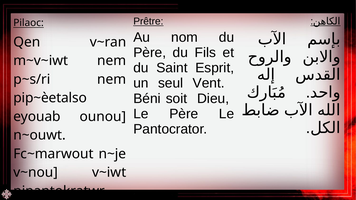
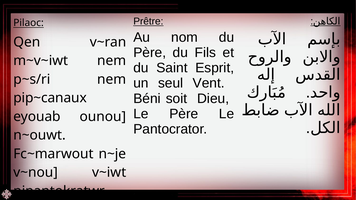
pip~èetalso: pip~èetalso -> pip~canaux (50, 98)
